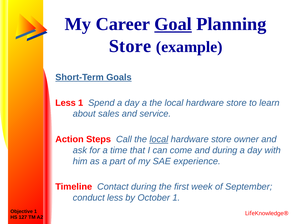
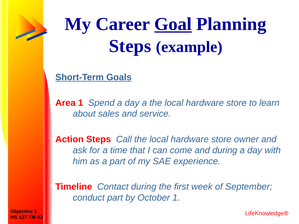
Store: Store -> Steps (130, 46)
Less: Less -> Area (65, 103)
local underline: present -> none (159, 139)
conduct less: less -> part (115, 198)
